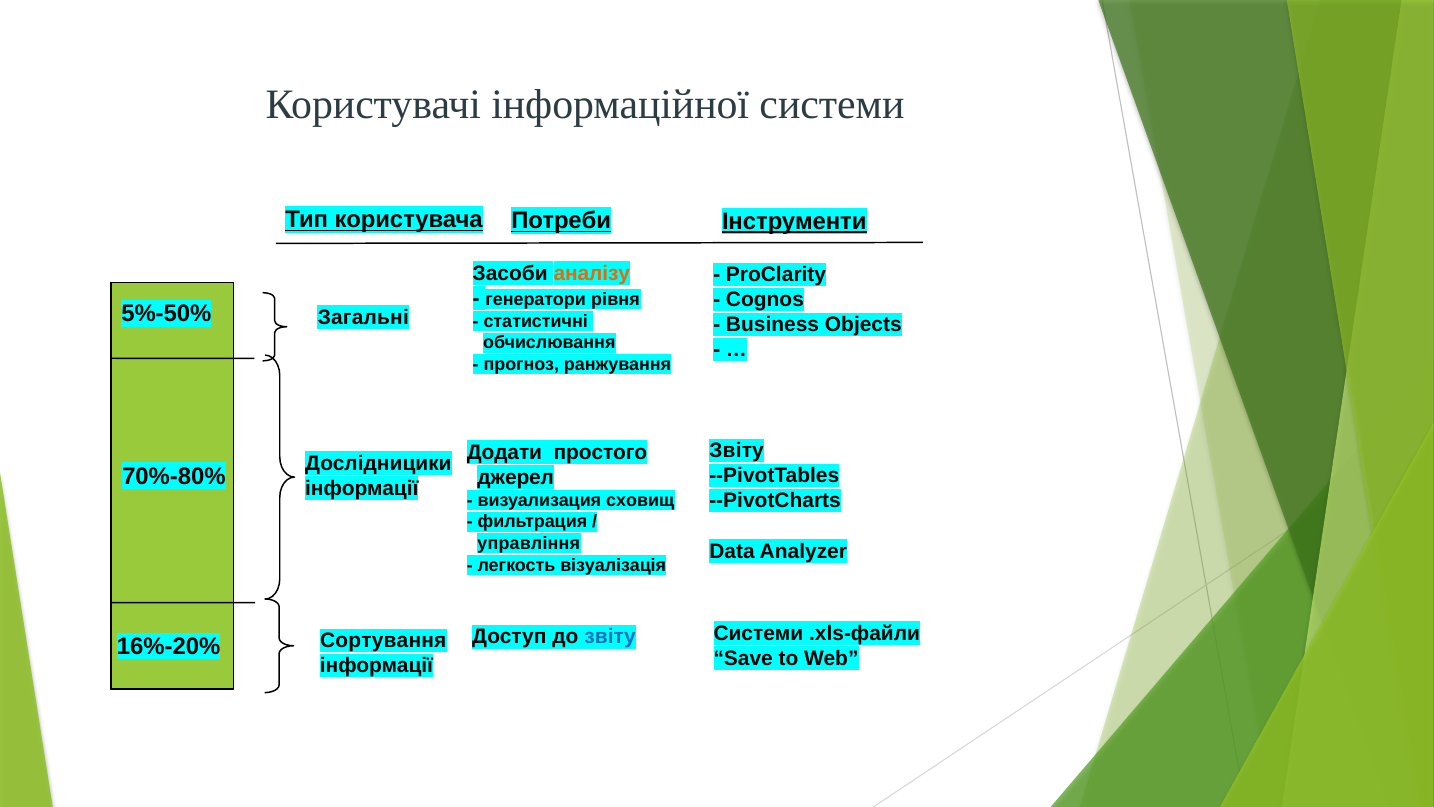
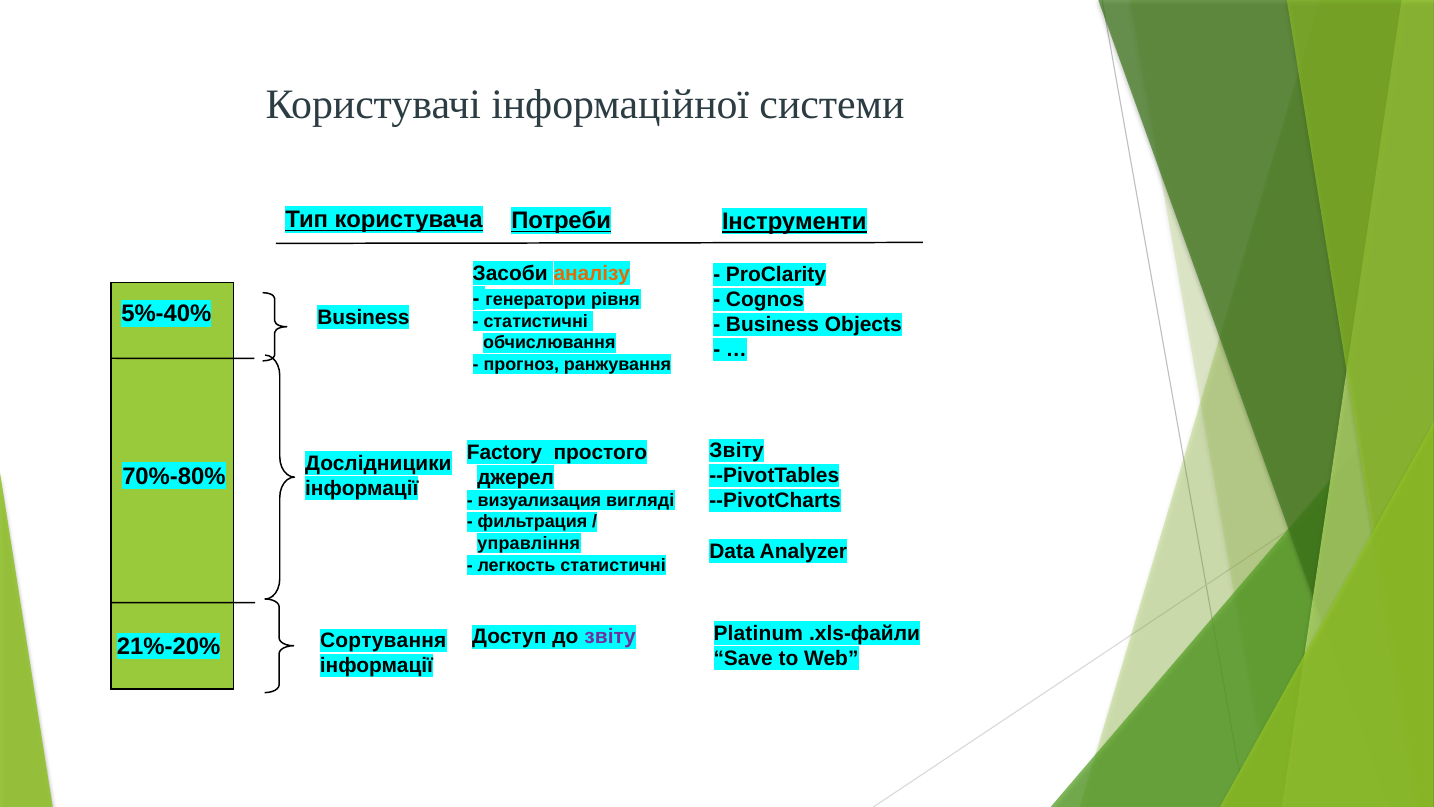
5%-50%: 5%-50% -> 5%-40% (166, 313)
Загальні: Загальні -> Business (363, 317)
Додати: Додати -> Factory (504, 452)
сховищ: сховищ -> вигляді (640, 500)
легкость візуалізація: візуалізація -> статистичні (613, 565)
Системи: Системи -> Platinum (758, 633)
звіту colour: blue -> purple (610, 637)
16%-20%: 16%-20% -> 21%-20% (169, 646)
